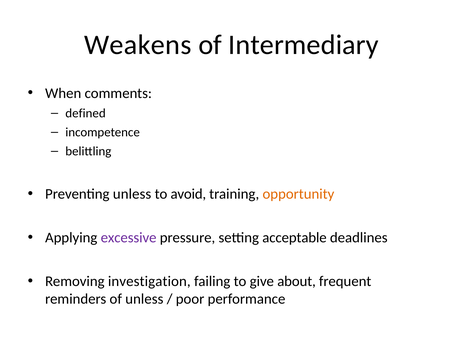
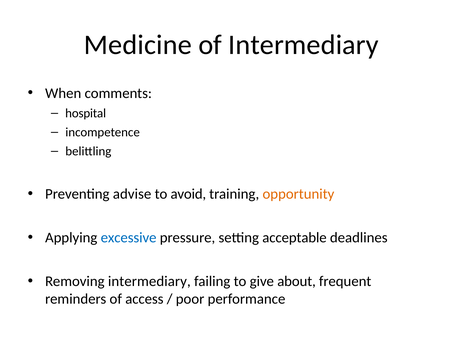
Weakens: Weakens -> Medicine (138, 45)
defined: defined -> hospital (86, 113)
Preventing unless: unless -> advise (132, 194)
excessive colour: purple -> blue (129, 238)
Removing investigation: investigation -> intermediary (149, 282)
of unless: unless -> access (144, 299)
